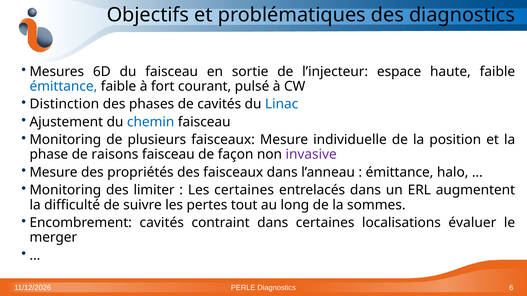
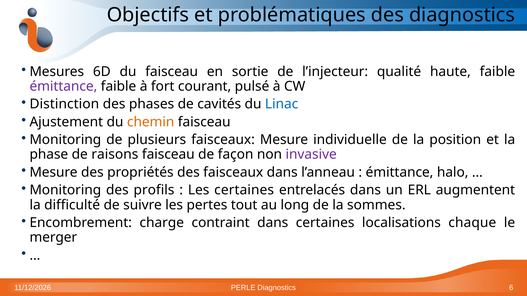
espace: espace -> qualité (399, 72)
émittance colour: blue -> purple (63, 86)
chemin colour: blue -> orange (151, 122)
limiter: limiter -> profils (154, 190)
Encombrement cavités: cavités -> charge (162, 223)
évaluer: évaluer -> chaque (472, 223)
